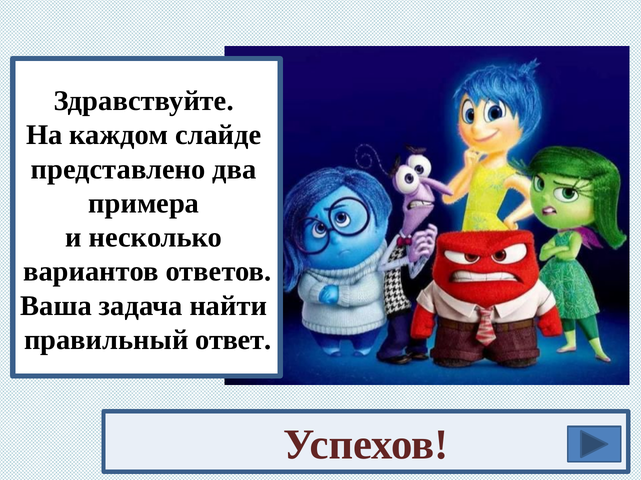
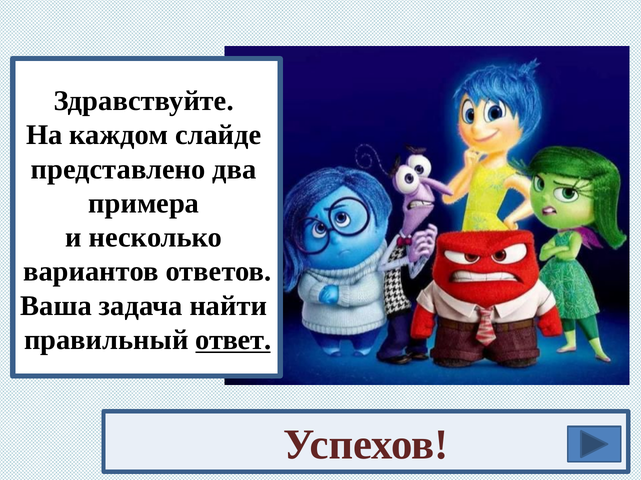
ответ underline: none -> present (233, 340)
